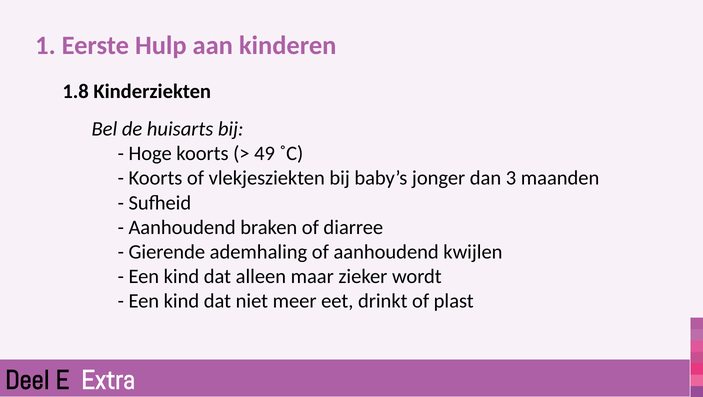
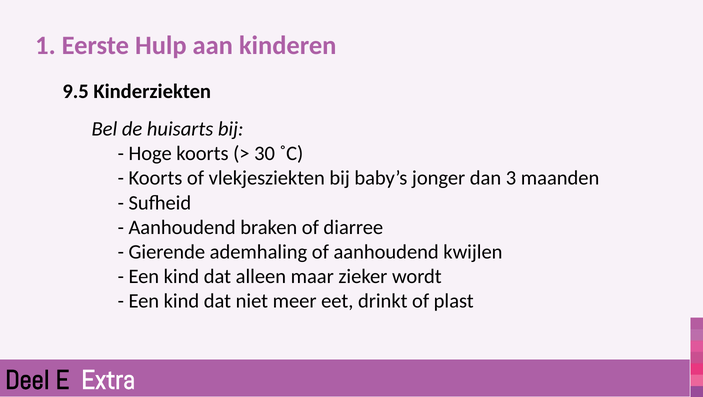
1.8: 1.8 -> 9.5 (76, 92)
49: 49 -> 30 (265, 154)
